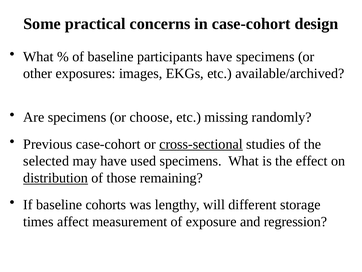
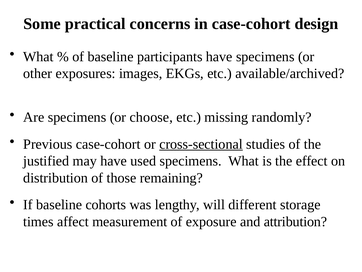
selected: selected -> justified (46, 161)
distribution underline: present -> none (56, 178)
regression: regression -> attribution (295, 221)
